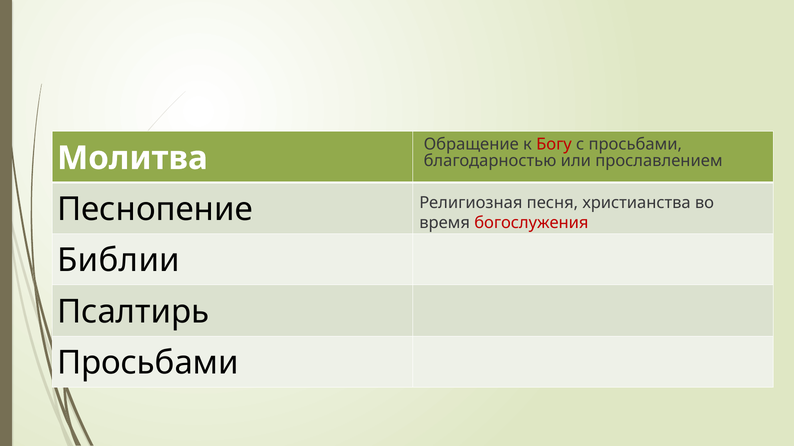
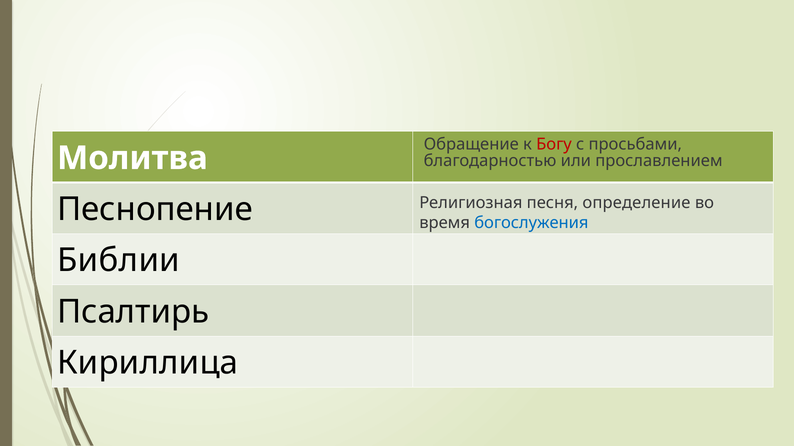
христианства: христианства -> определение (636, 203)
богослужения colour: red -> blue (531, 223)
Просьбами: Просьбами -> Кириллица (148, 364)
